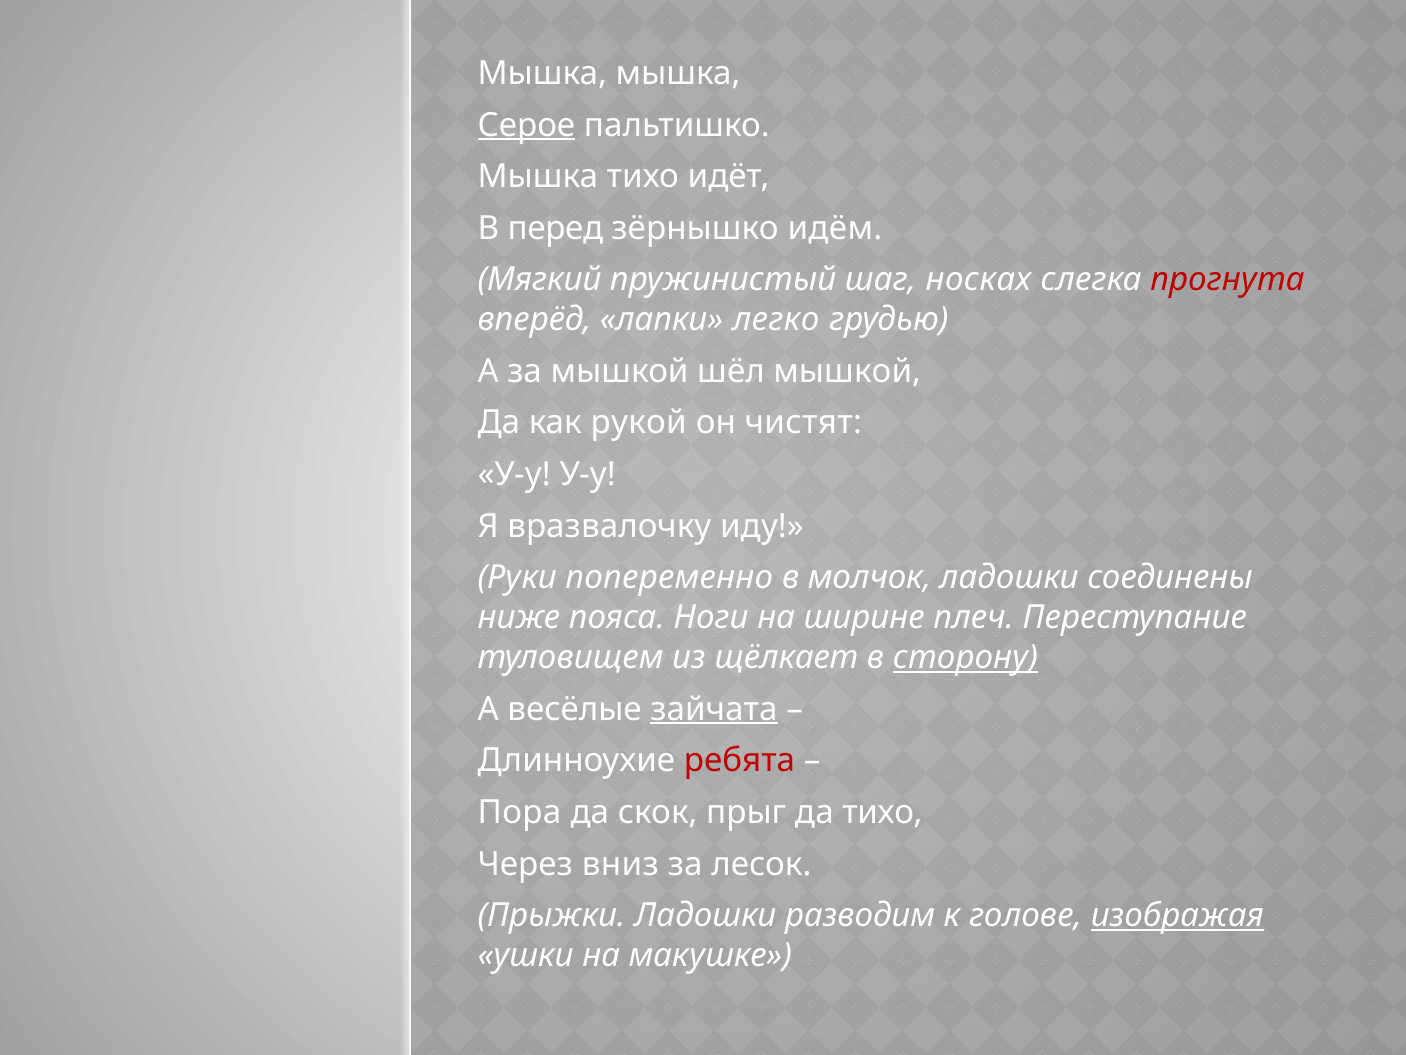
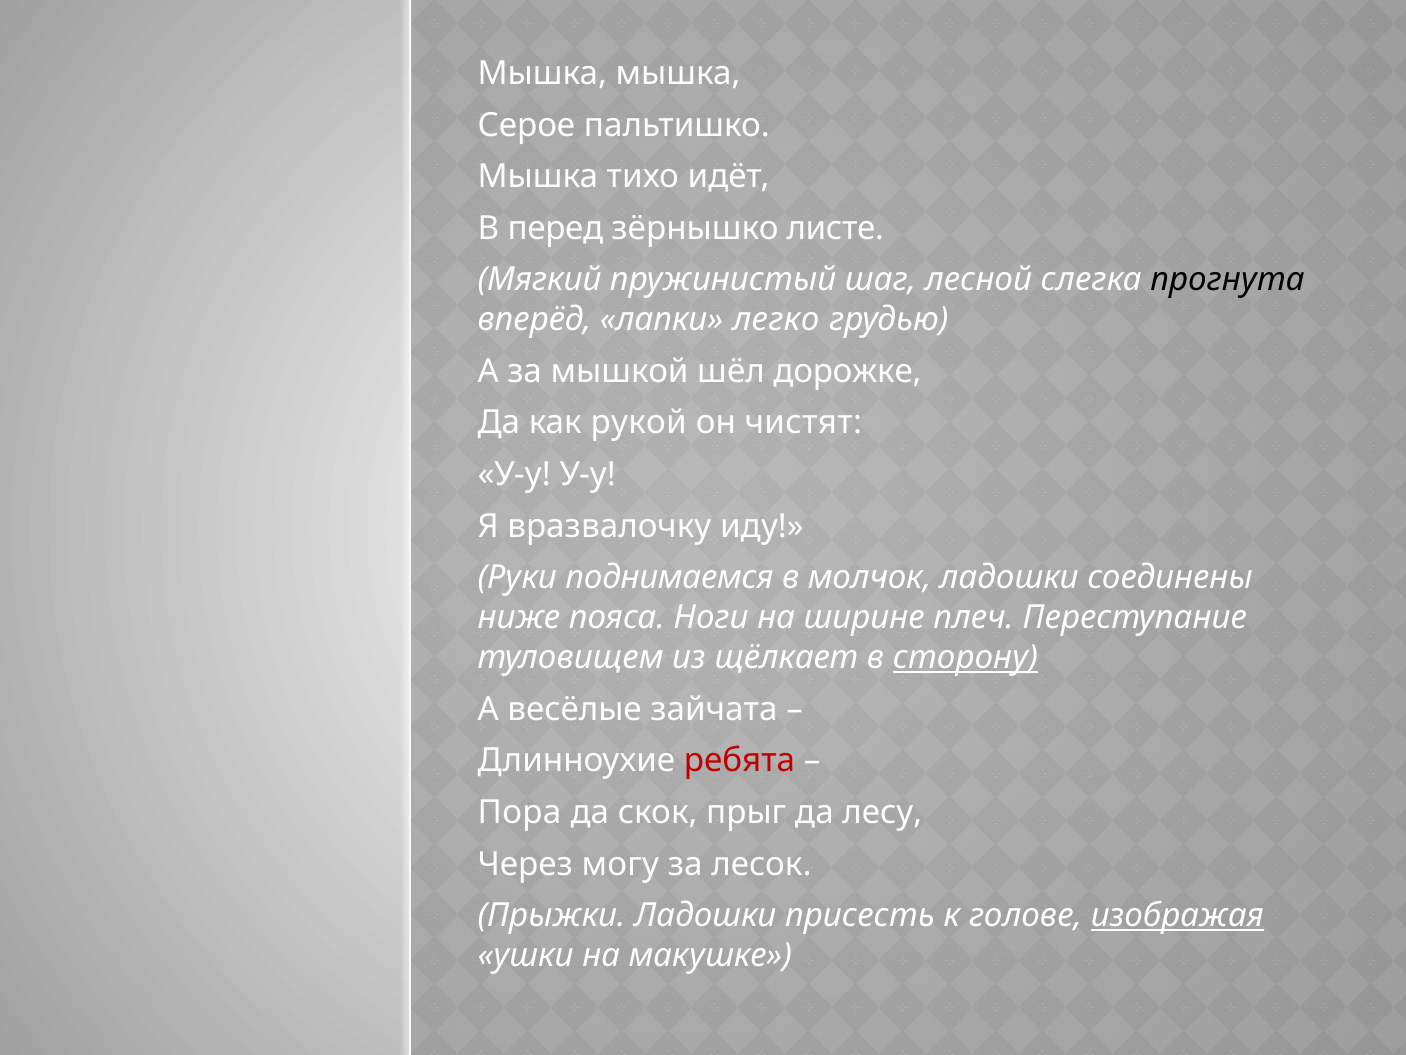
Серое underline: present -> none (526, 125)
идём: идём -> листе (835, 228)
носках: носках -> лесной (979, 280)
прогнута colour: red -> black (1228, 280)
шёл мышкой: мышкой -> дорожке (847, 371)
попеременно: попеременно -> поднимаемся (670, 578)
зайчата underline: present -> none (714, 709)
да тихо: тихо -> лесу (882, 812)
вниз: вниз -> могу (620, 864)
разводим: разводим -> присесть (860, 915)
